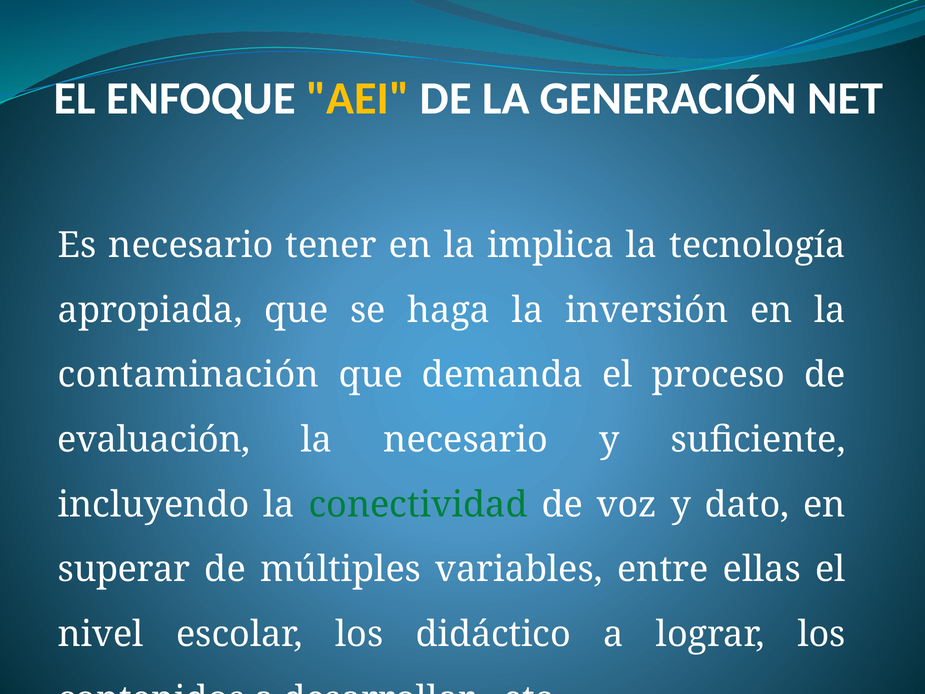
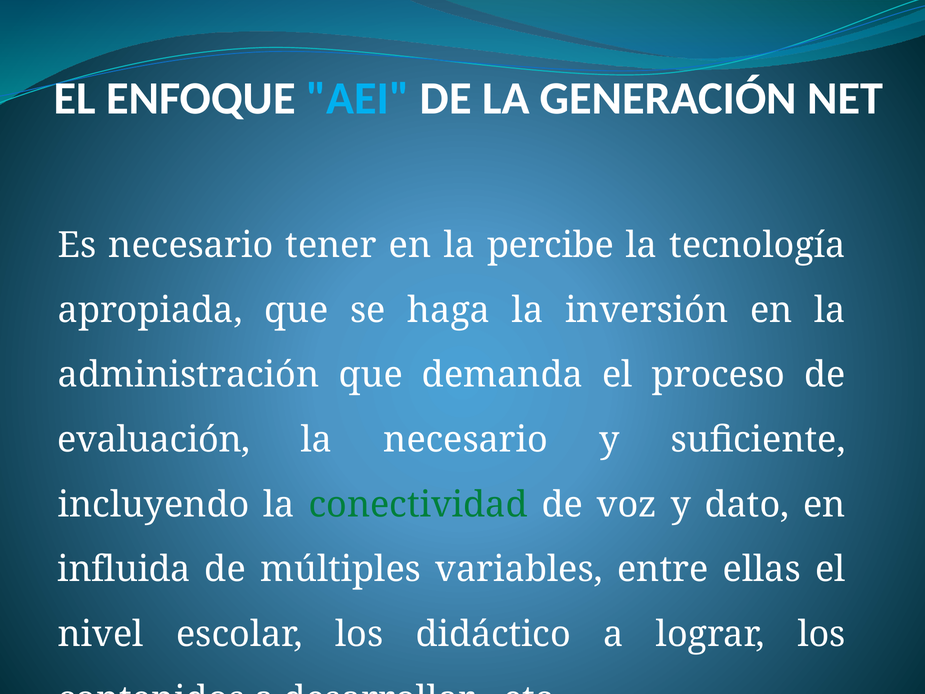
AEI colour: yellow -> light blue (358, 98)
implica: implica -> percibe (551, 245)
contaminación: contaminación -> administración (189, 375)
superar: superar -> influida (124, 569)
